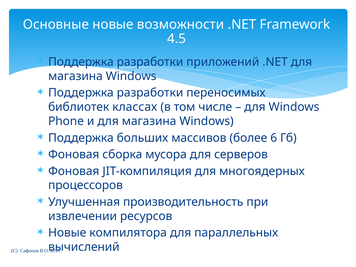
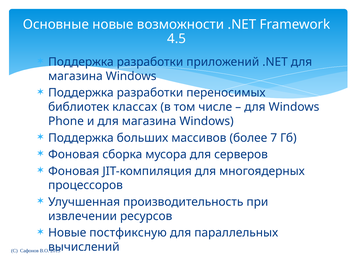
6: 6 -> 7 (274, 138)
компилятора: компилятора -> постфиксную (128, 233)
